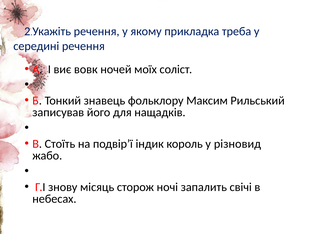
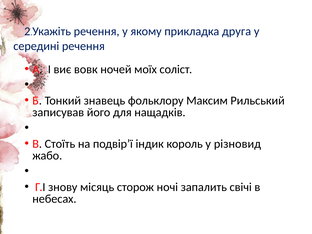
треба: треба -> друга (237, 31)
